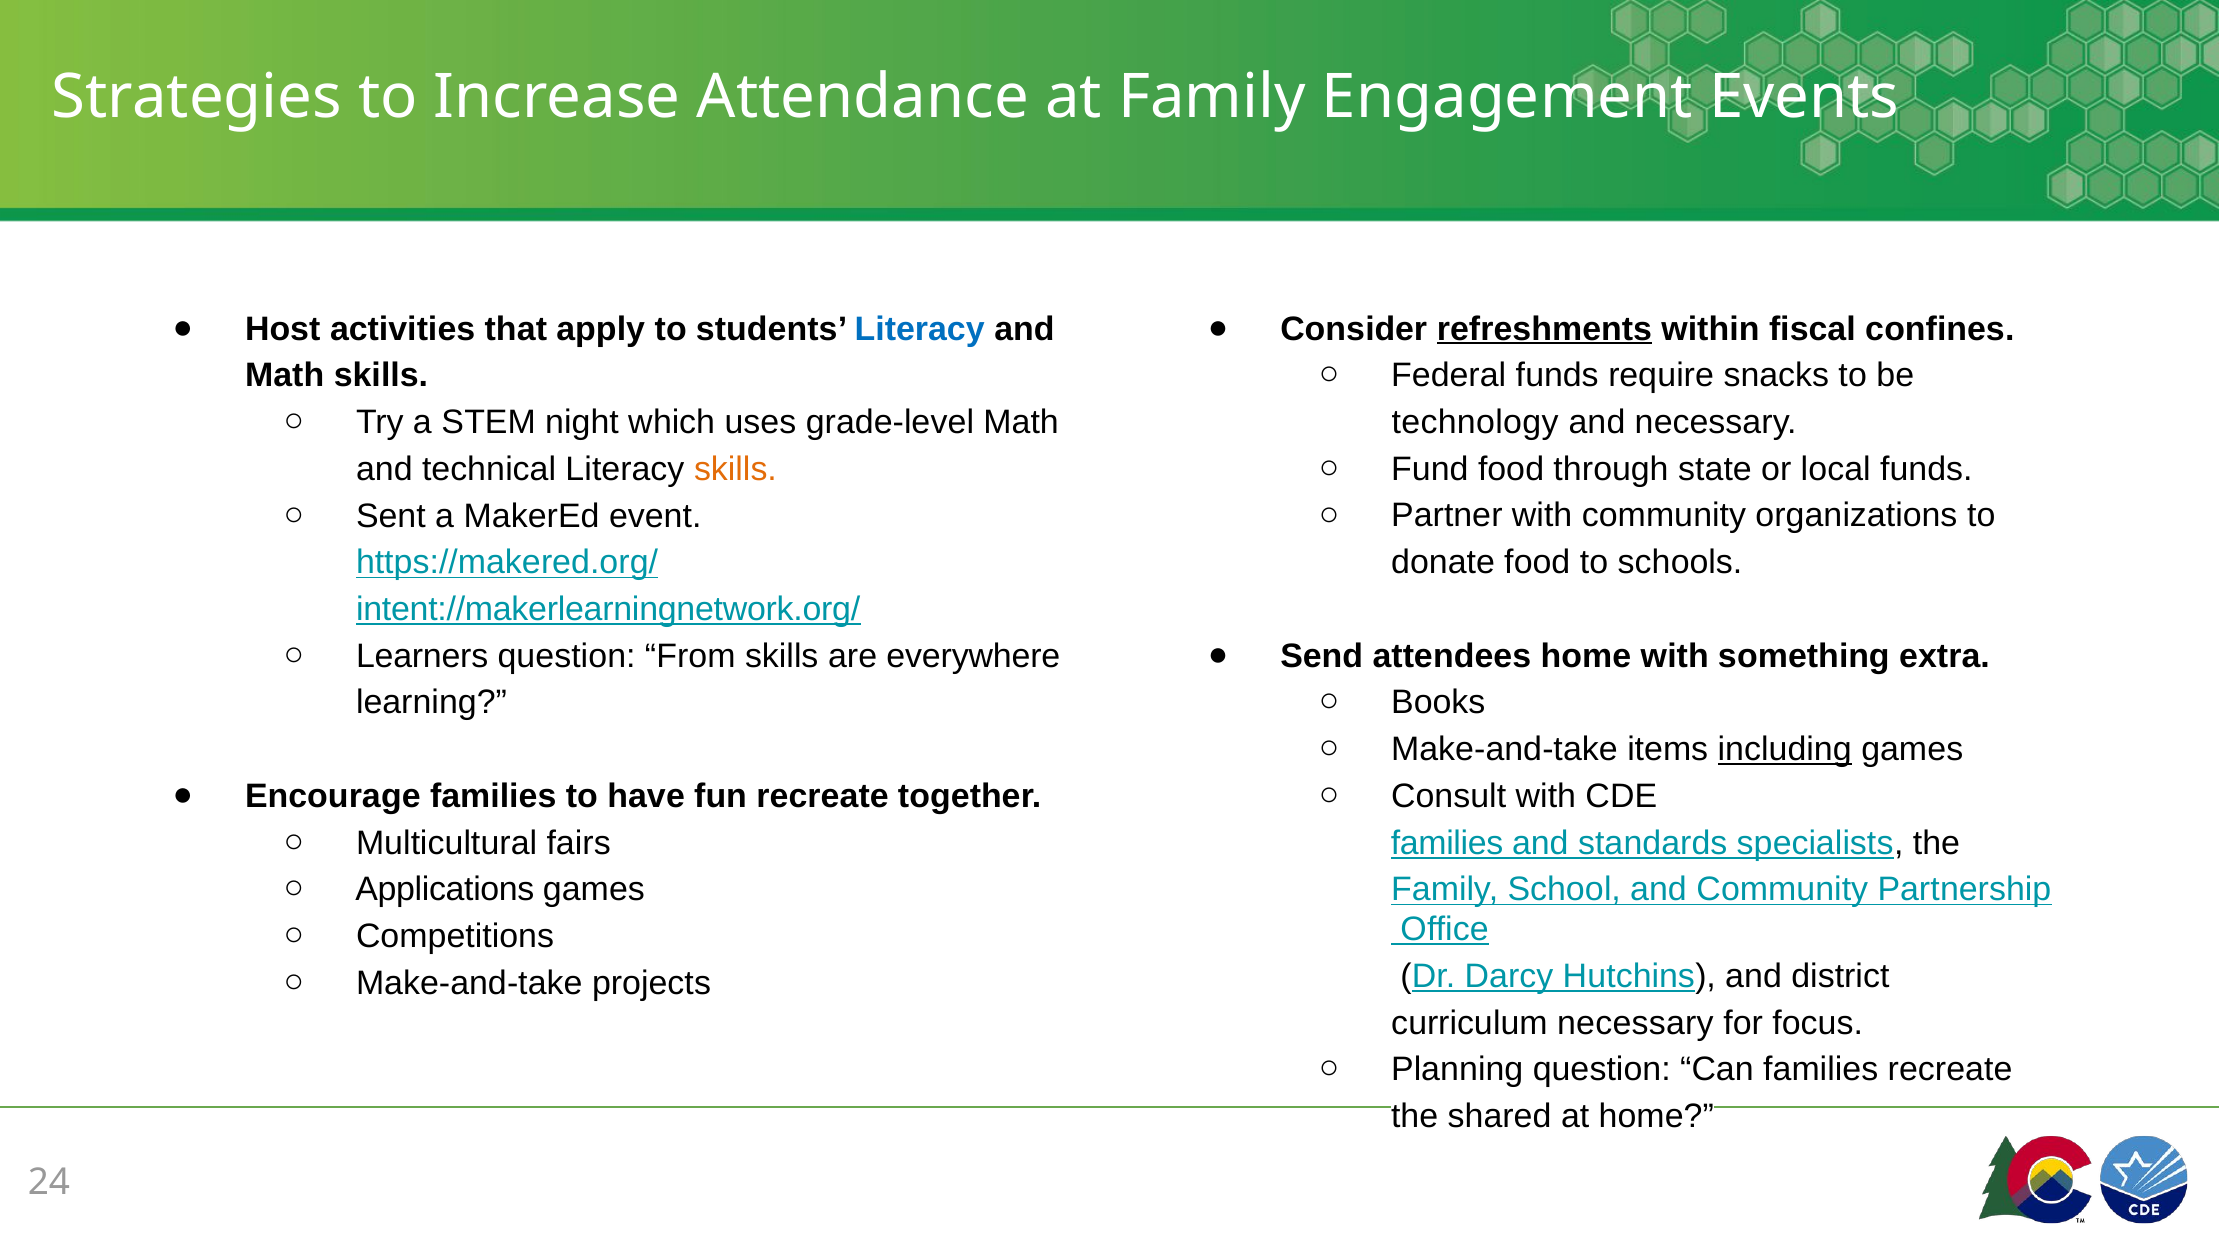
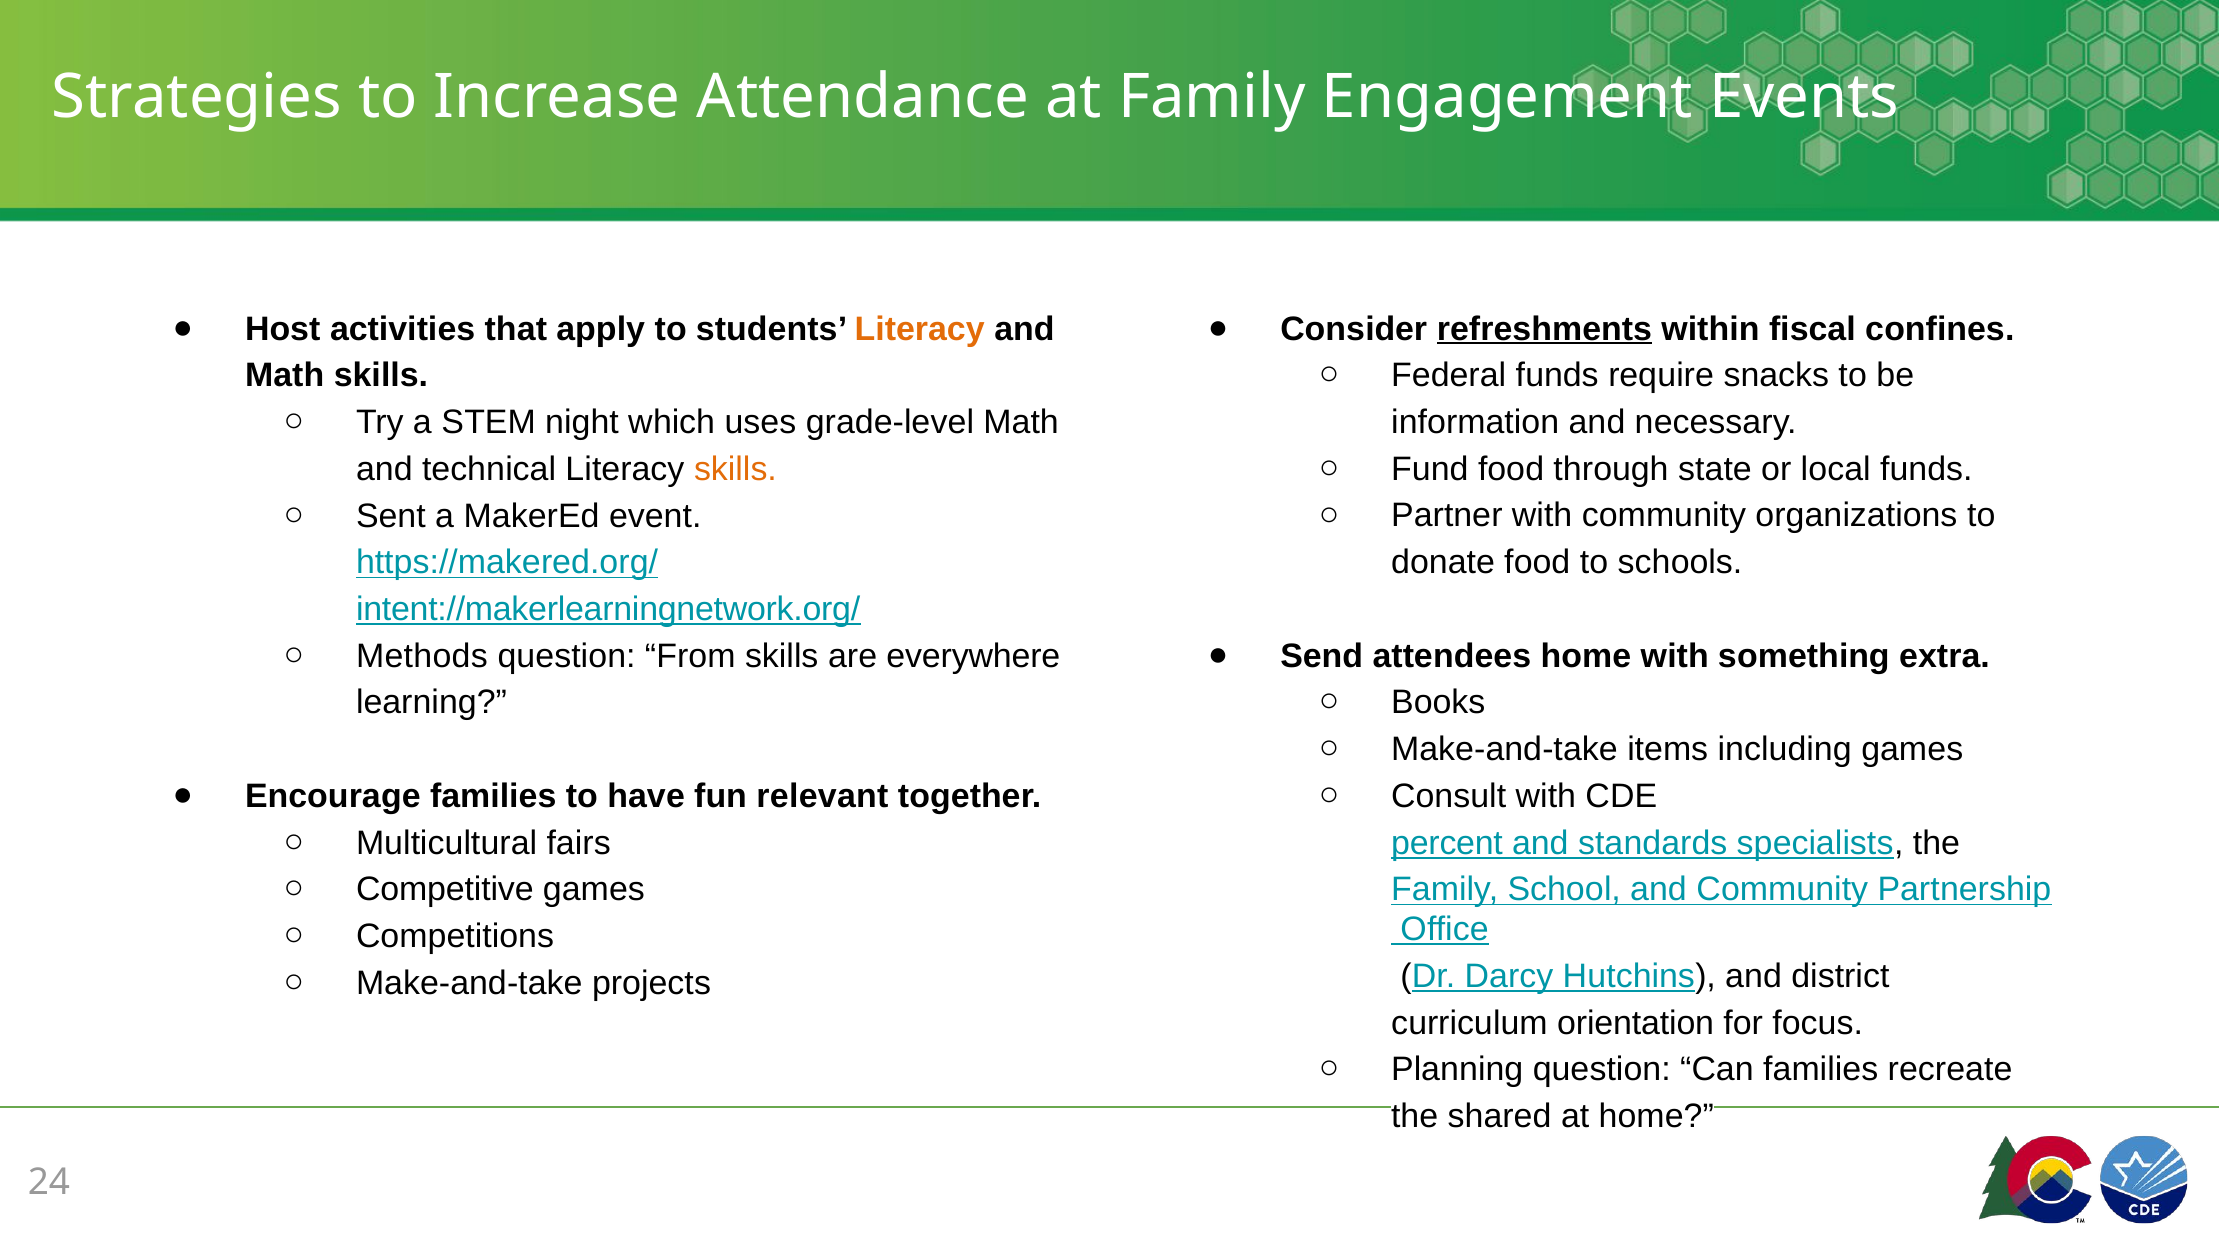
Literacy colour: blue -> orange (920, 329)
technology: technology -> information (1475, 422)
Learners: Learners -> Methods (422, 656)
including underline: present -> none (1785, 750)
fun recreate: recreate -> relevant (822, 796)
families: families -> percent (1447, 843)
Applications: Applications -> Competitive (445, 890)
curriculum necessary: necessary -> orientation (1636, 1023)
